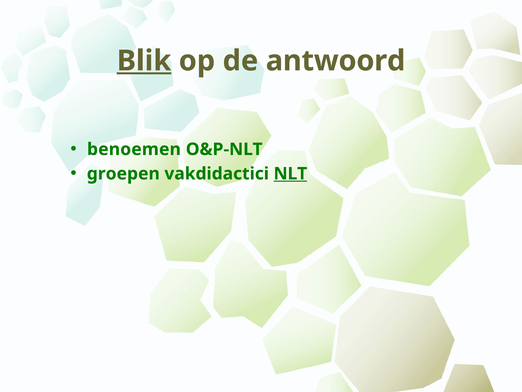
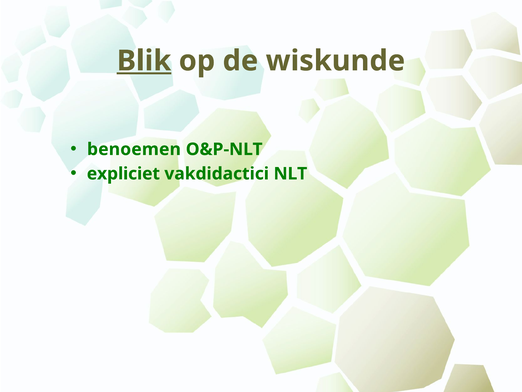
antwoord: antwoord -> wiskunde (335, 61)
groepen: groepen -> expliciet (123, 173)
NLT underline: present -> none (290, 173)
